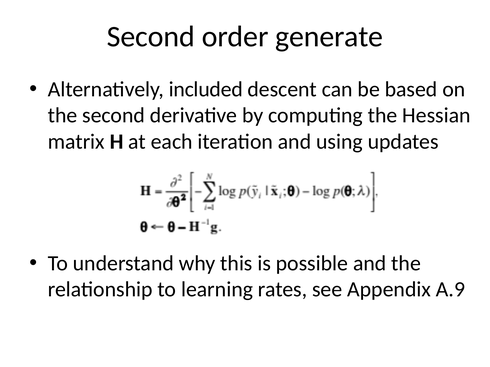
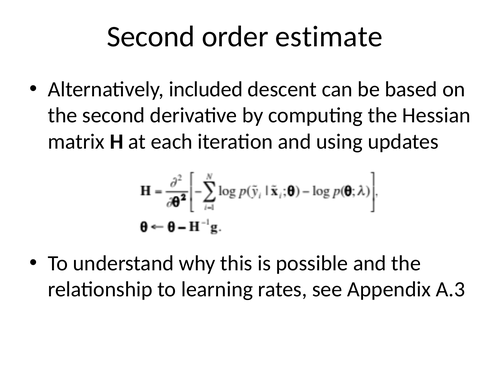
generate: generate -> estimate (329, 37)
A.9: A.9 -> A.3 (450, 290)
